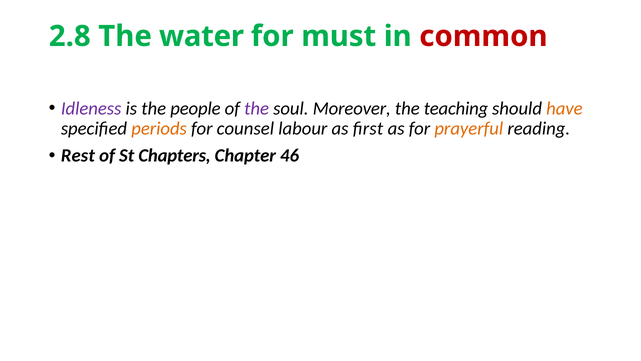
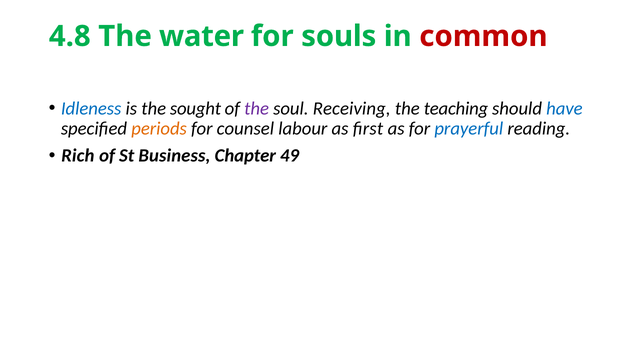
2.8: 2.8 -> 4.8 (70, 36)
must: must -> souls (339, 36)
Idleness colour: purple -> blue (91, 108)
people: people -> sought (195, 108)
Moreover: Moreover -> Receiving (352, 108)
have colour: orange -> blue (564, 108)
prayerful colour: orange -> blue (469, 129)
Rest: Rest -> Rich (78, 155)
Chapters: Chapters -> Business (174, 155)
46: 46 -> 49 (290, 155)
